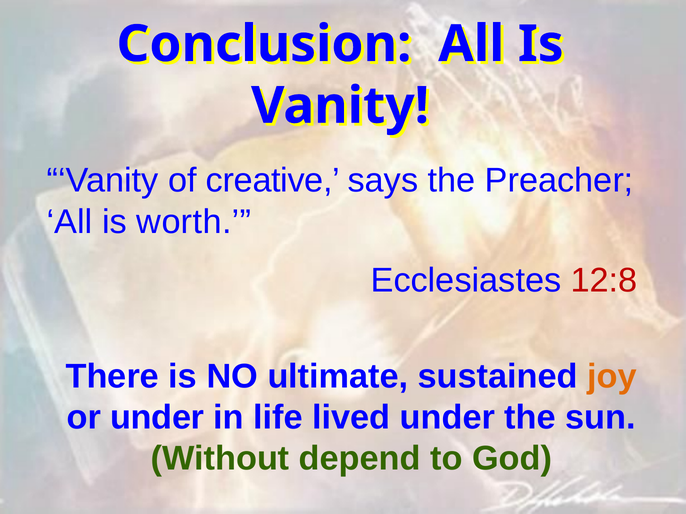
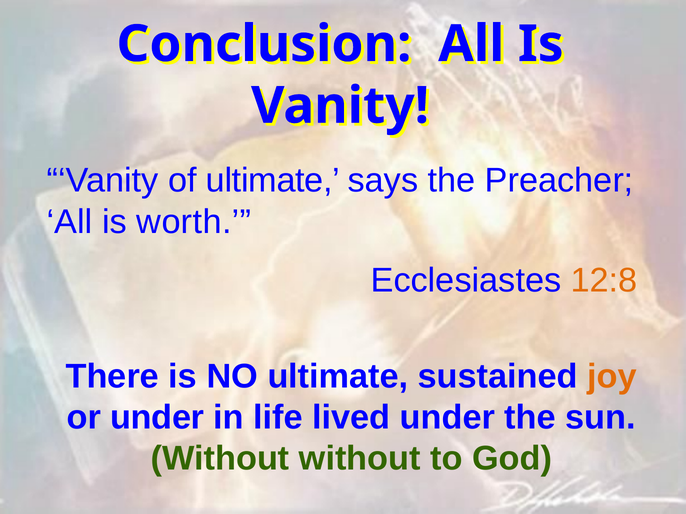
of creative: creative -> ultimate (273, 181)
12:8 colour: red -> orange (604, 281)
Without depend: depend -> without (360, 459)
